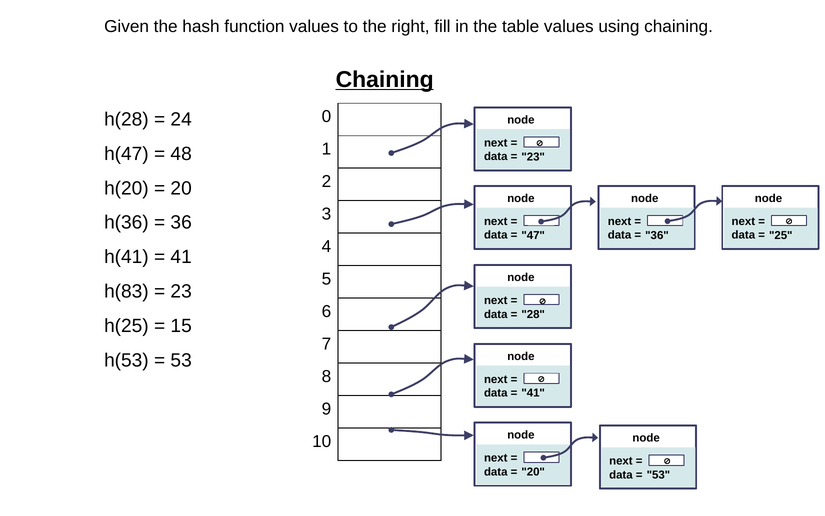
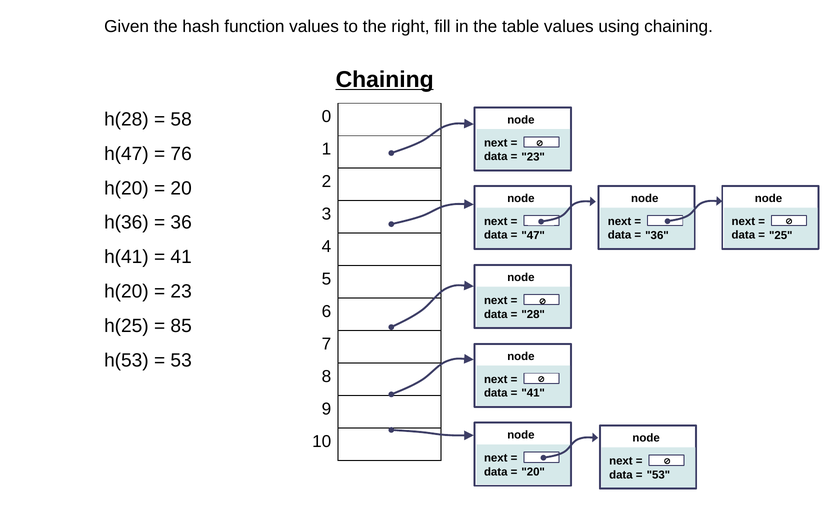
24: 24 -> 58 (181, 119)
48: 48 -> 76 (181, 154)
h(83: h(83 -> h(20 (126, 291)
15: 15 -> 85 (181, 326)
